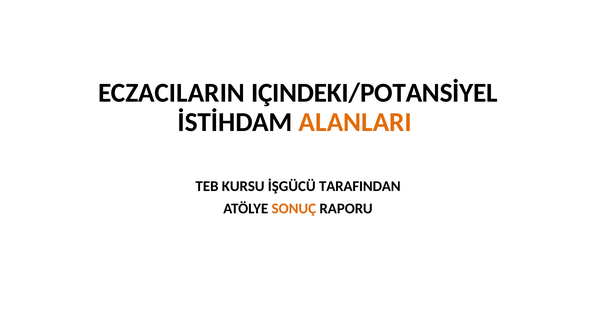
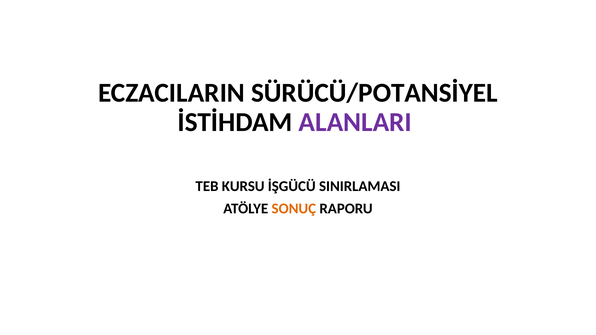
IÇINDEKI/POTANSİYEL: IÇINDEKI/POTANSİYEL -> SÜRÜCÜ/POTANSİYEL (374, 93)
ALANLARI colour: orange -> purple (355, 122)
TARAFINDAN: TARAFINDAN -> SINIRLAMASI (360, 186)
